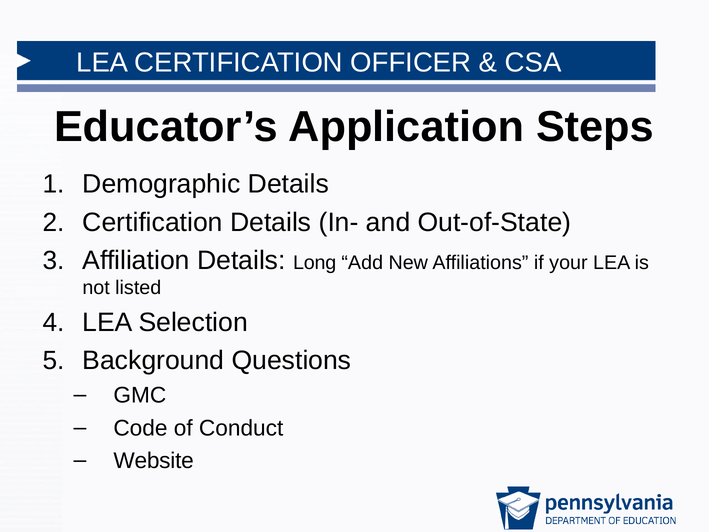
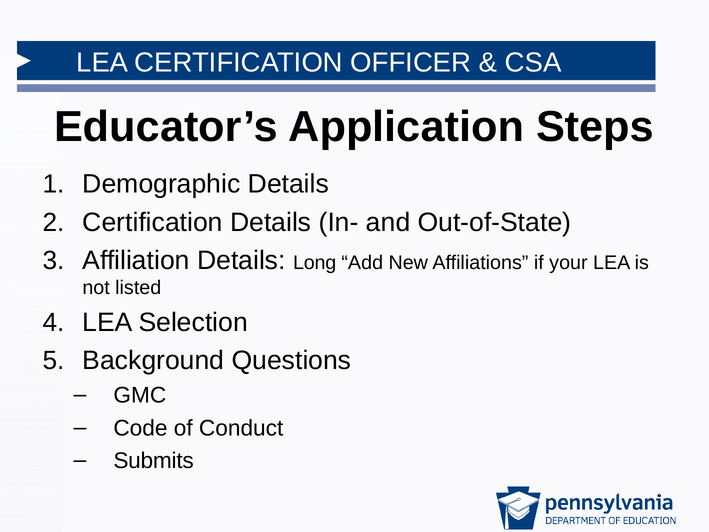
Website: Website -> Submits (154, 461)
